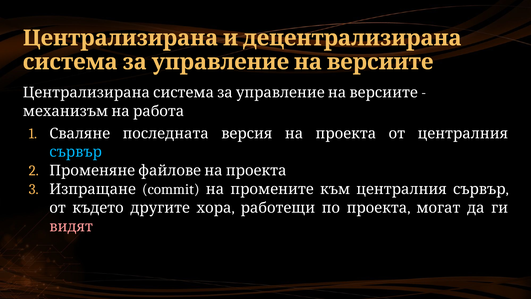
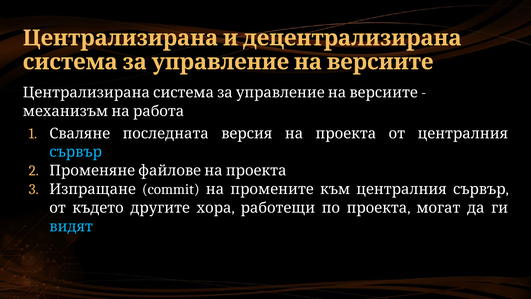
видят colour: pink -> light blue (71, 226)
